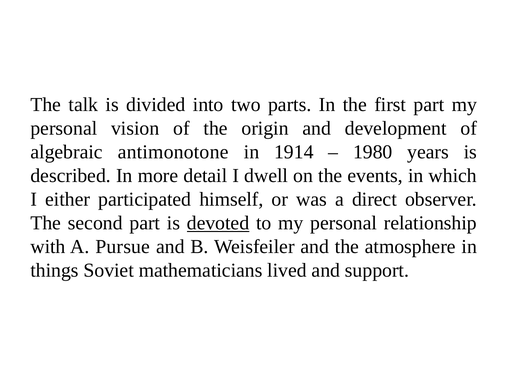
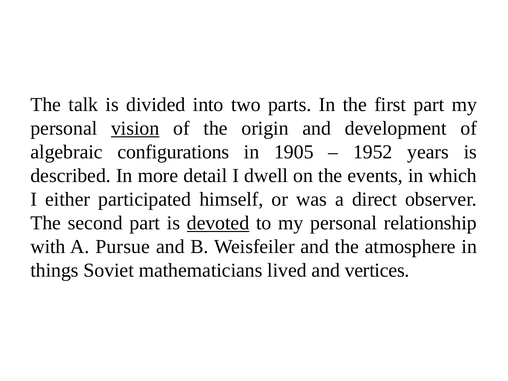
vision underline: none -> present (135, 128)
antimonotone: antimonotone -> configurations (173, 152)
1914: 1914 -> 1905 (294, 152)
1980: 1980 -> 1952 (373, 152)
support: support -> vertices (377, 270)
